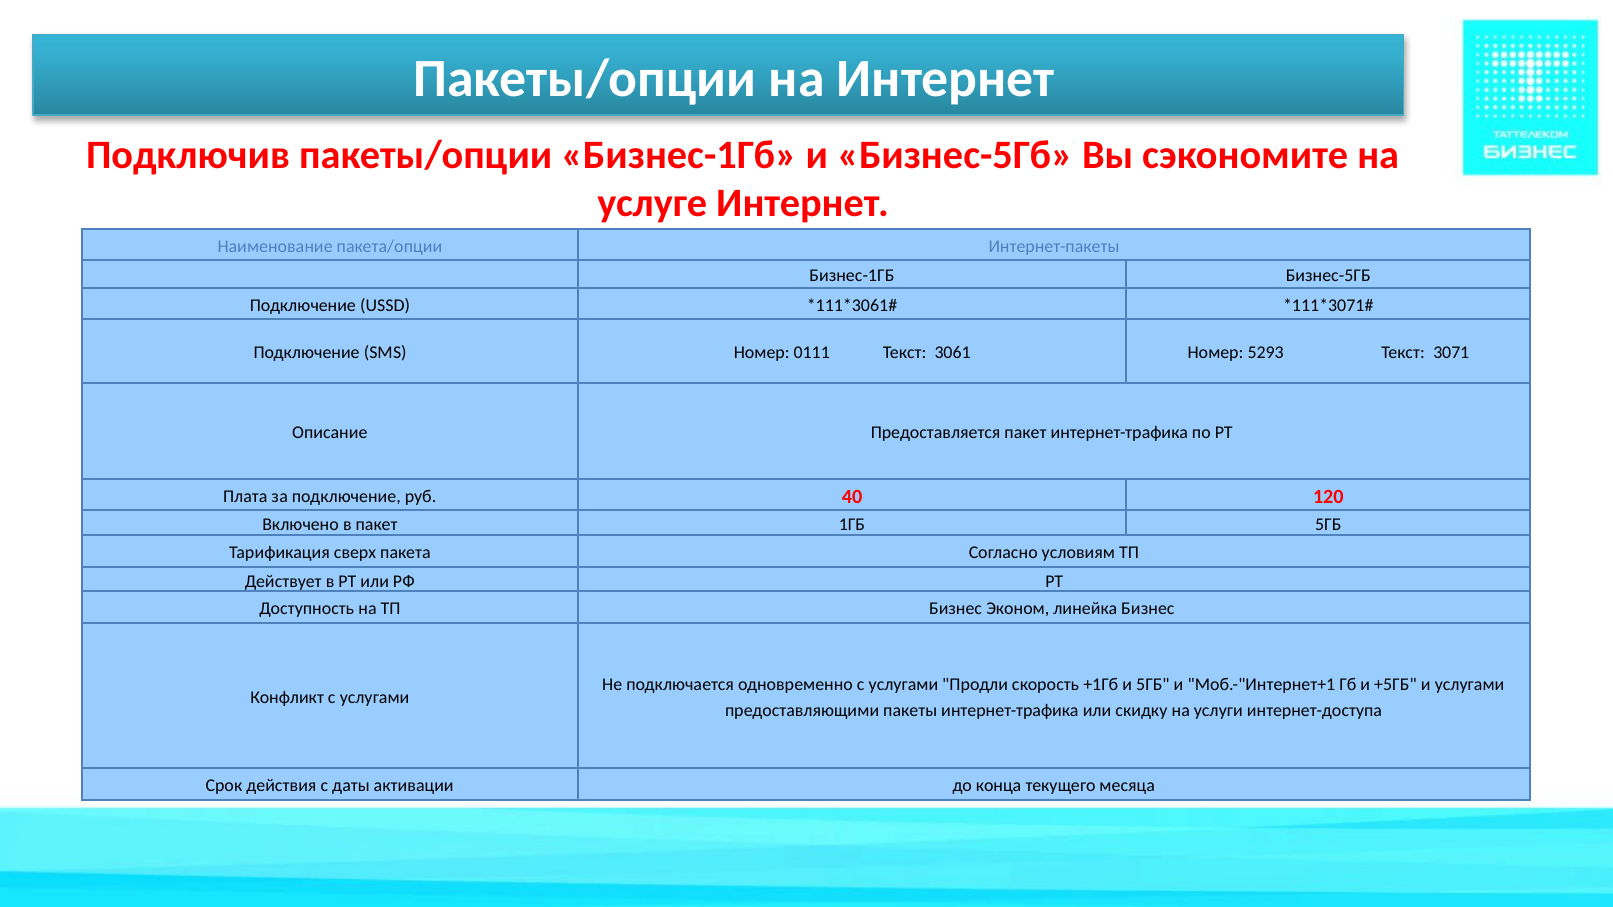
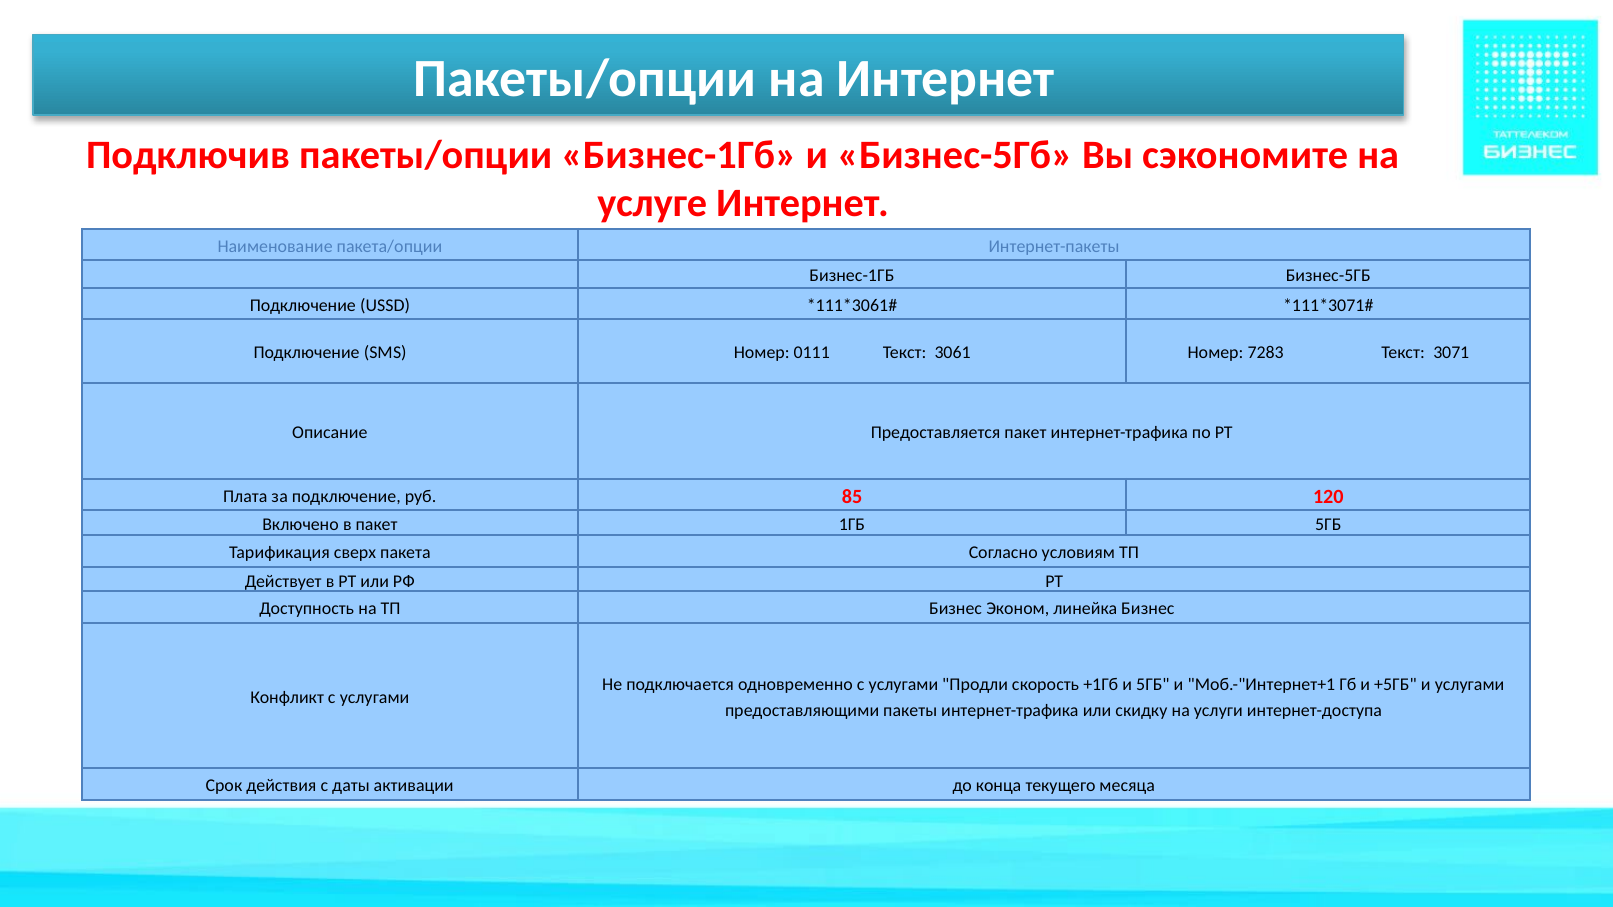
5293: 5293 -> 7283 (1266, 353)
40: 40 -> 85 (852, 497)
